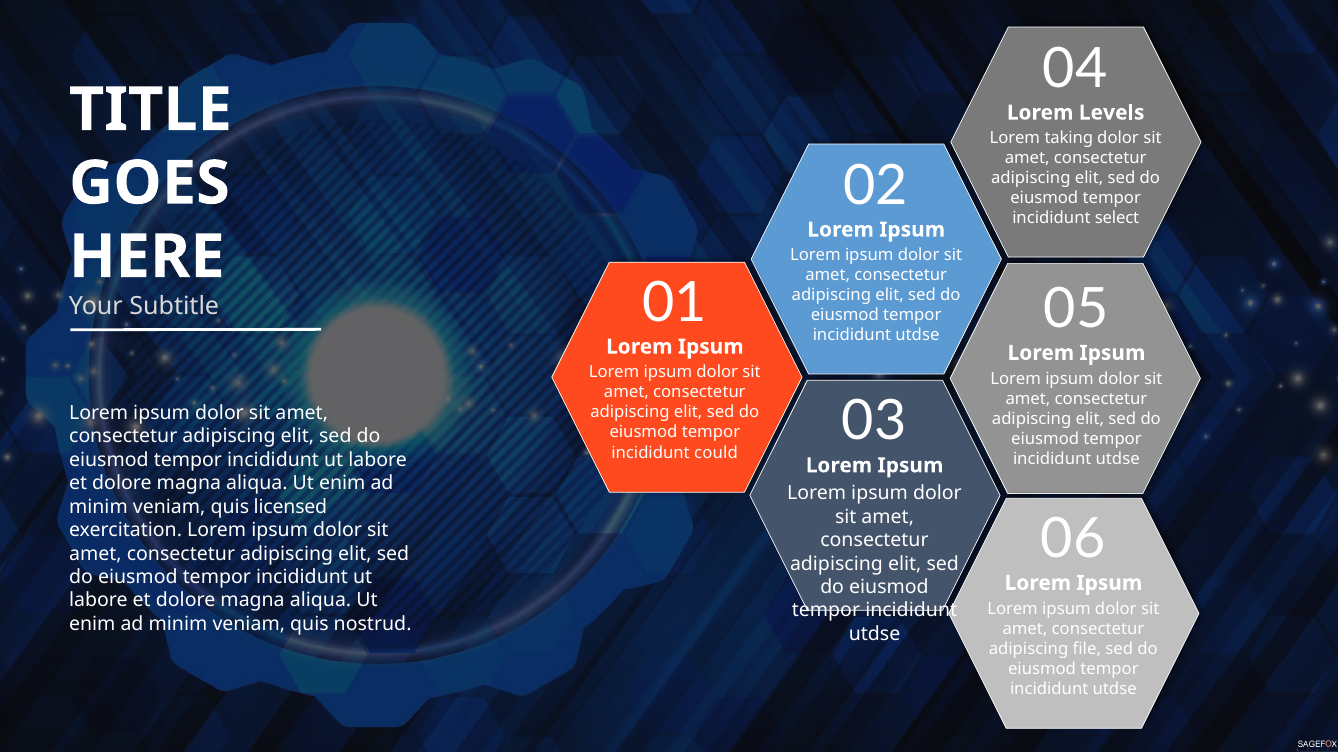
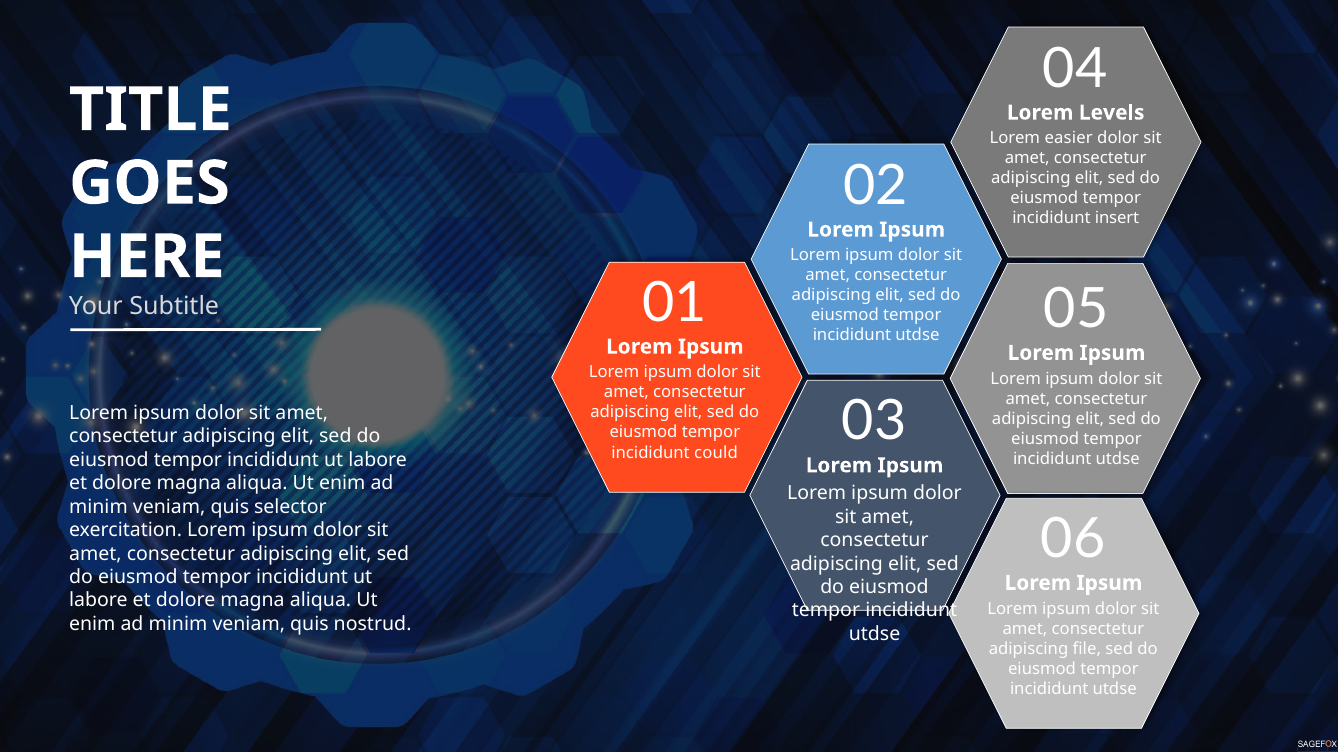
taking: taking -> easier (1069, 138)
select: select -> insert (1117, 219)
licensed: licensed -> selector (290, 507)
